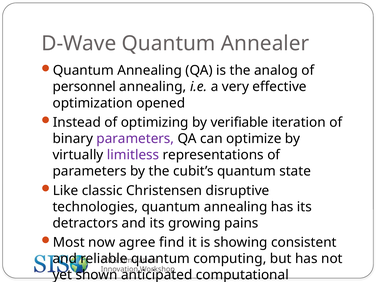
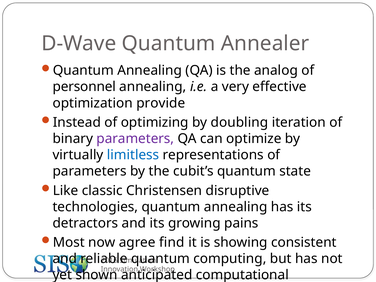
opened: opened -> provide (161, 103)
verifiable: verifiable -> doubling (239, 122)
limitless colour: purple -> blue (133, 155)
